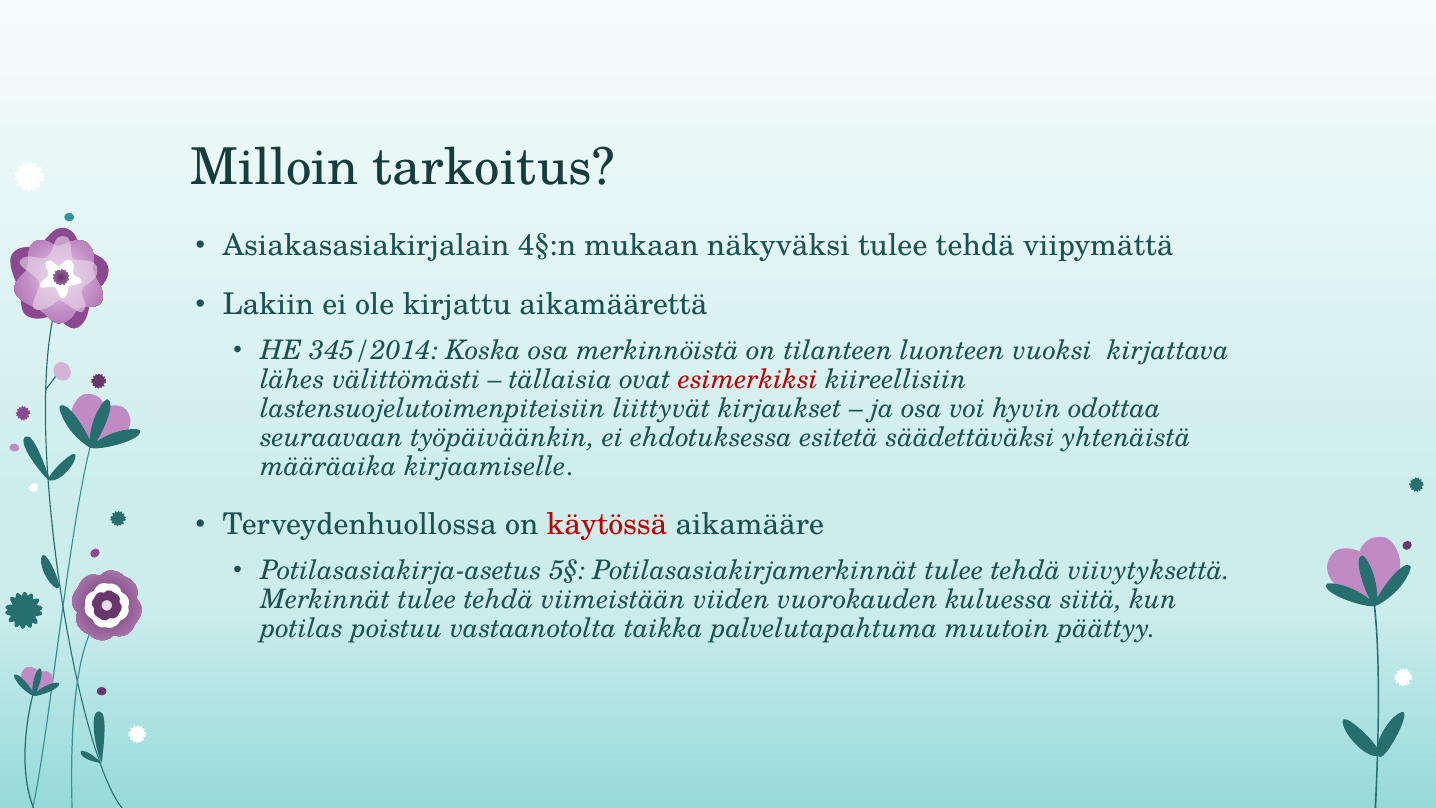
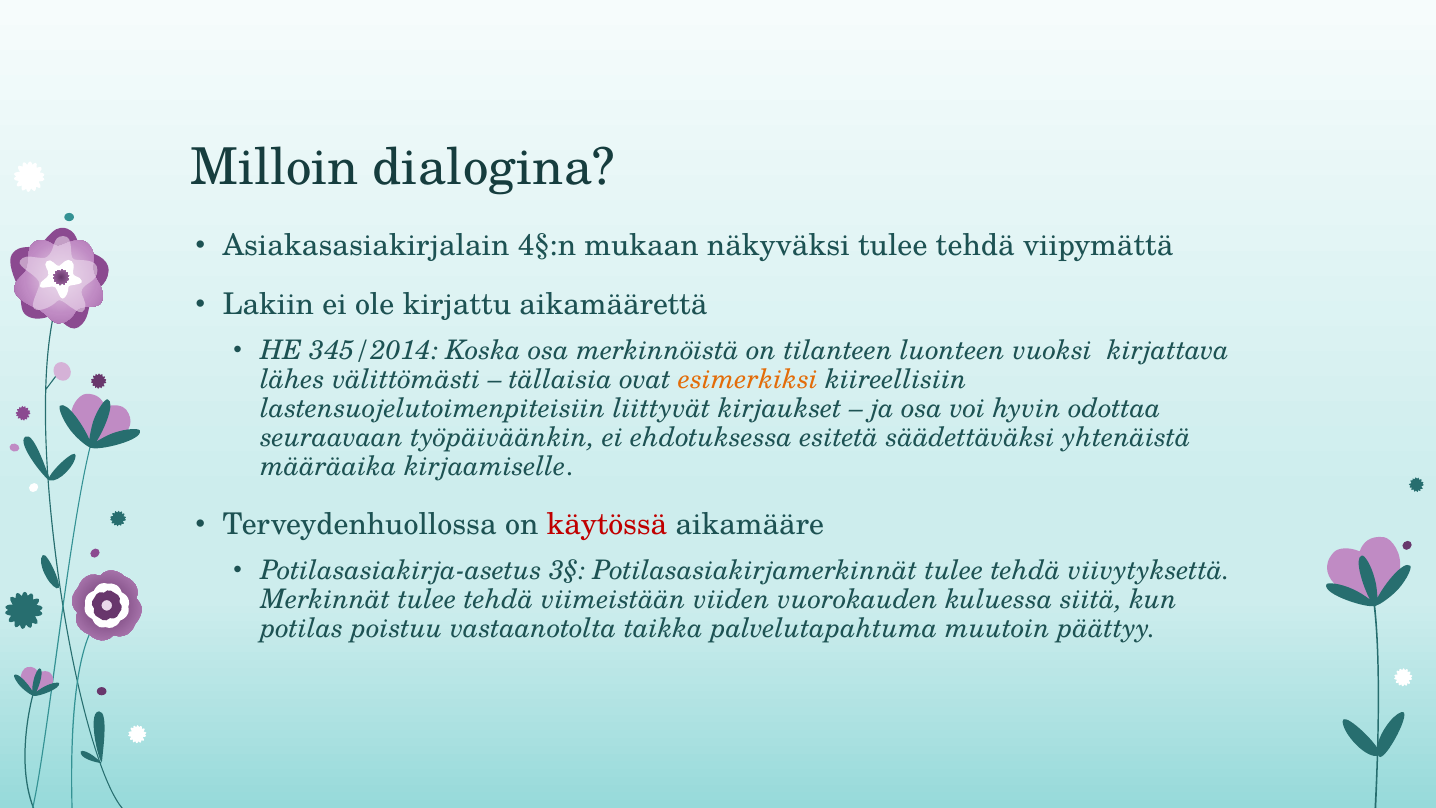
tarkoitus: tarkoitus -> dialogina (494, 168)
esimerkiksi colour: red -> orange (748, 379)
5§: 5§ -> 3§ (567, 570)
